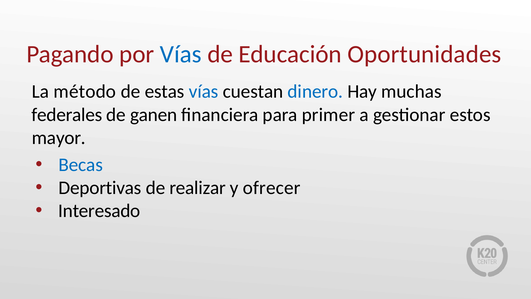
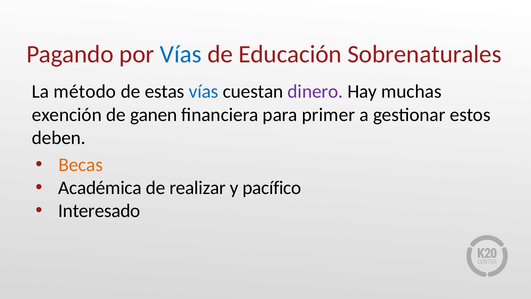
Oportunidades: Oportunidades -> Sobrenaturales (424, 54)
dinero colour: blue -> purple (315, 92)
federales: federales -> exención (67, 115)
mayor: mayor -> deben (59, 138)
Becas colour: blue -> orange (81, 165)
Deportivas: Deportivas -> Académica (100, 188)
ofrecer: ofrecer -> pacífico (272, 188)
